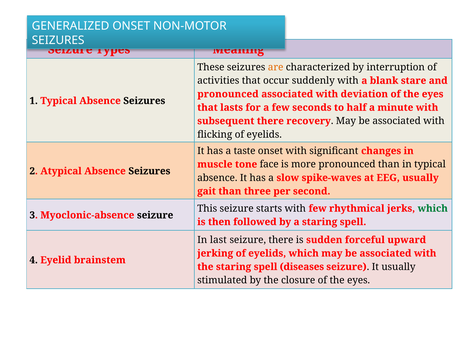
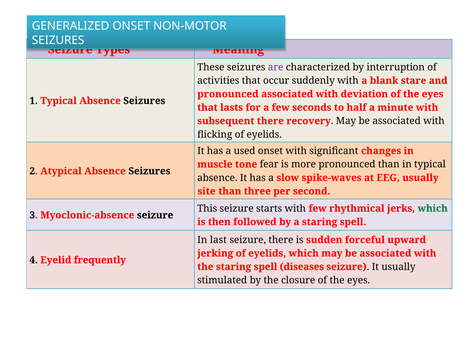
are colour: orange -> purple (276, 67)
taste: taste -> used (245, 151)
face: face -> fear (269, 164)
gait: gait -> site (206, 191)
brainstem: brainstem -> frequently (100, 260)
